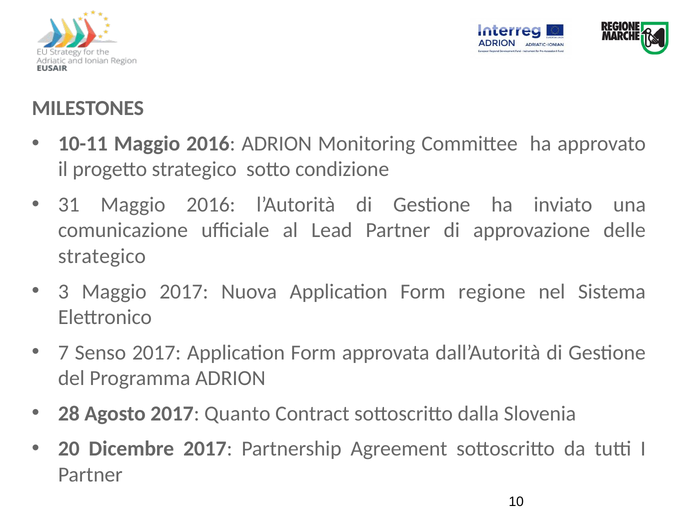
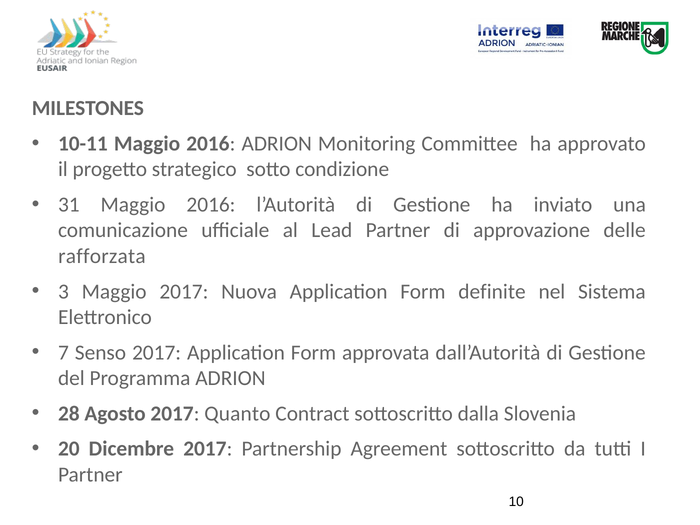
strategico: strategico -> rafforzata (102, 256)
regione: regione -> definite (492, 291)
